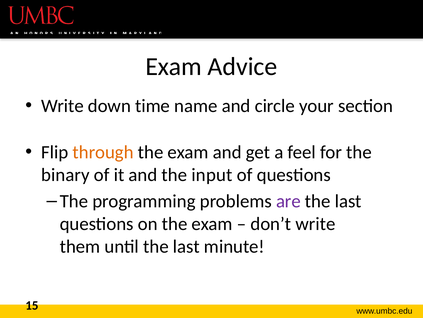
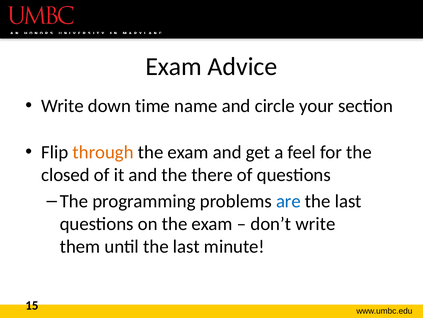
binary: binary -> closed (65, 174)
input: input -> there (212, 174)
are colour: purple -> blue (288, 201)
